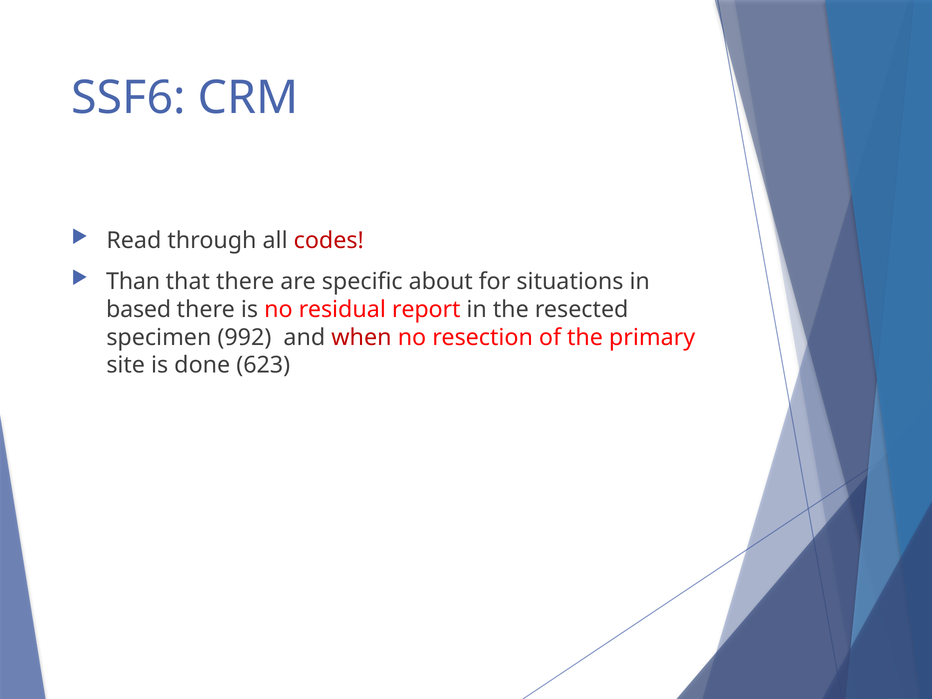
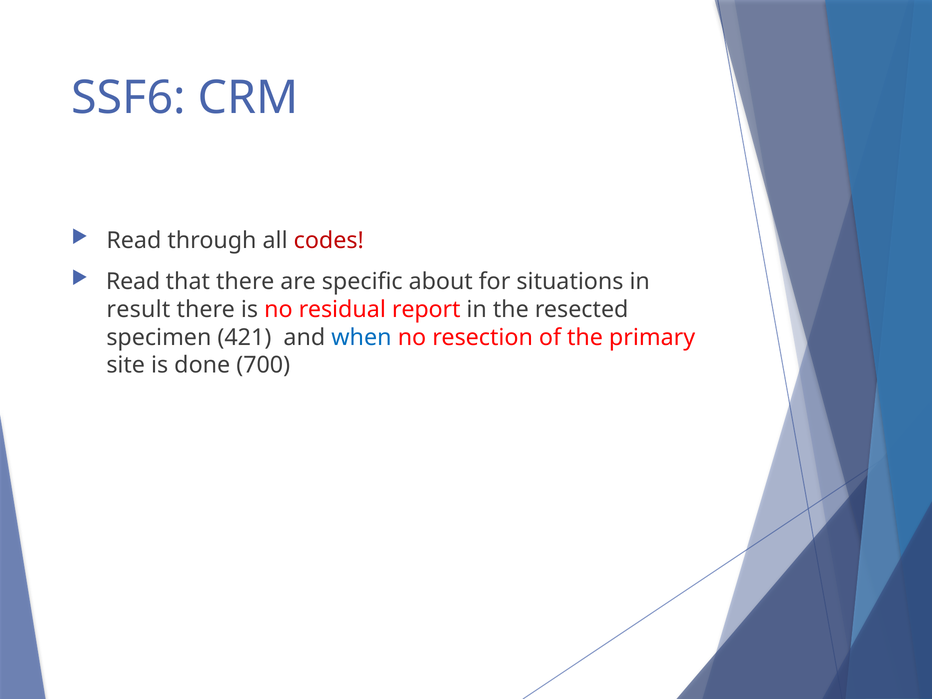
Than: Than -> Read (133, 281)
based: based -> result (138, 309)
992: 992 -> 421 (244, 337)
when colour: red -> blue (361, 337)
623: 623 -> 700 (263, 365)
